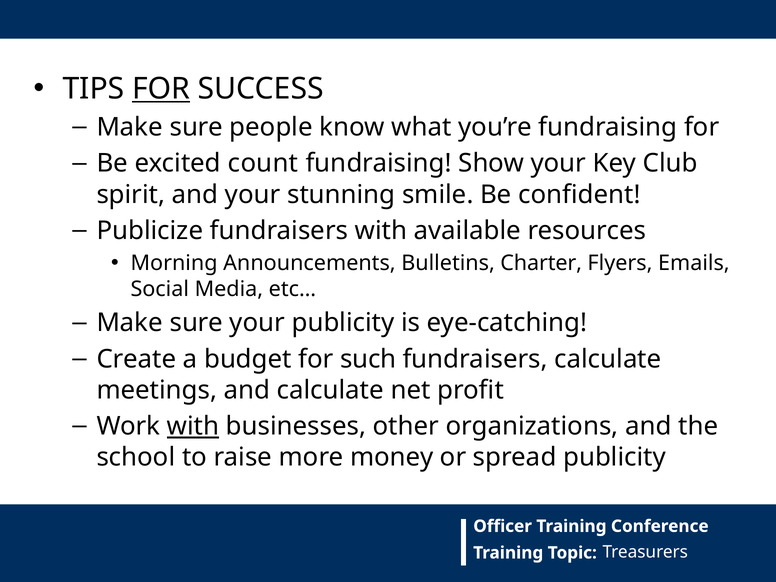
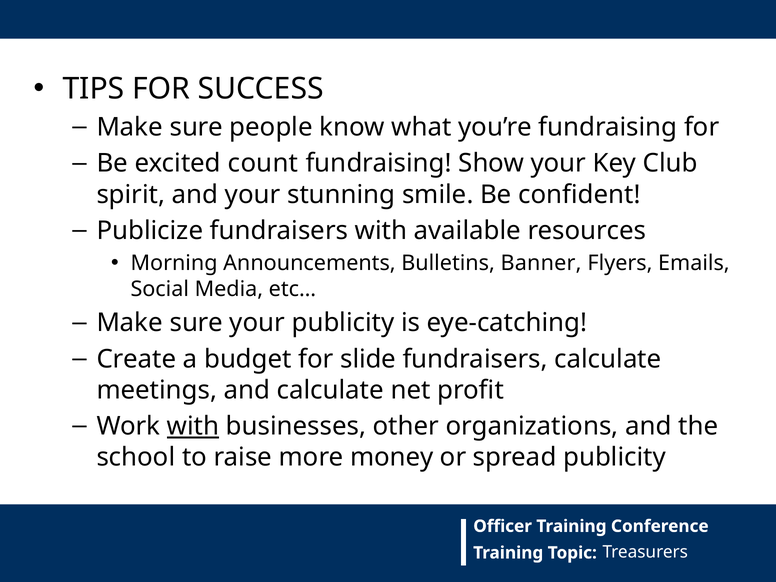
FOR underline: present -> none (161, 89)
Charter: Charter -> Banner (541, 263)
such: such -> slide (368, 359)
